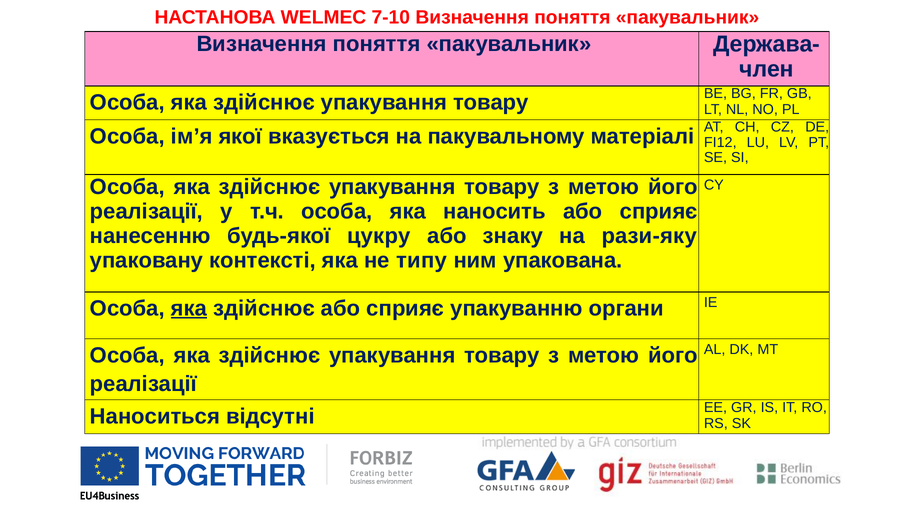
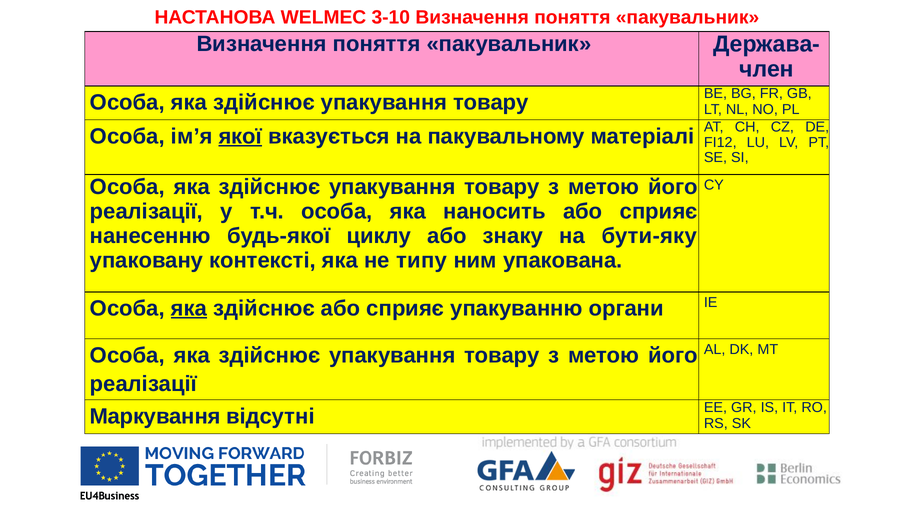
7-10: 7-10 -> 3-10 (391, 18)
якої underline: none -> present (240, 136)
цукру: цукру -> циклу (379, 236)
рази-яку: рази-яку -> бути-яку (649, 236)
Наноситься: Наноситься -> Маркування (155, 416)
